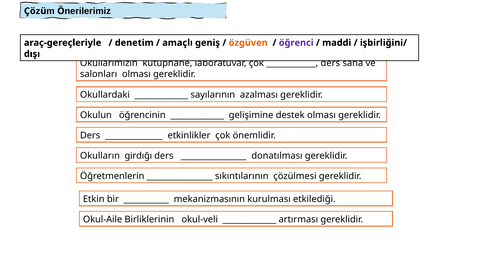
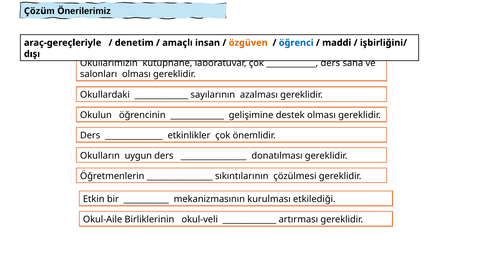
geniş: geniş -> insan (208, 43)
öğrenci colour: purple -> blue (296, 43)
girdığı: girdığı -> uygun (138, 156)
